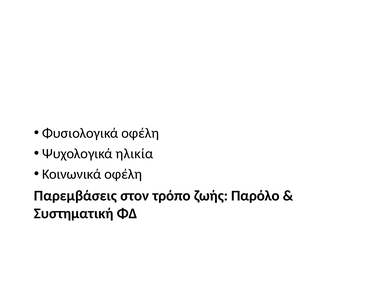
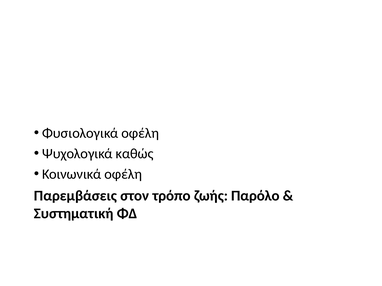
ηλικία: ηλικία -> καθώς (135, 154)
